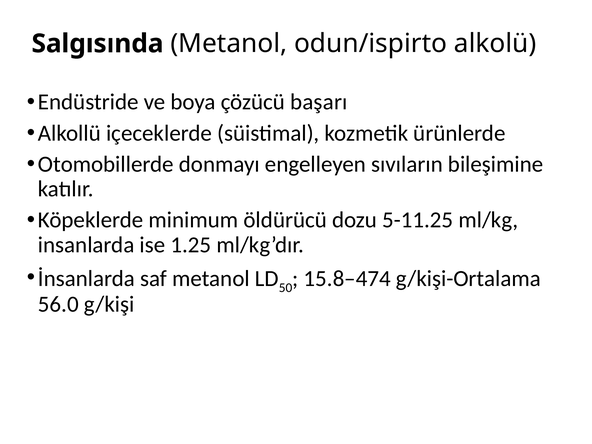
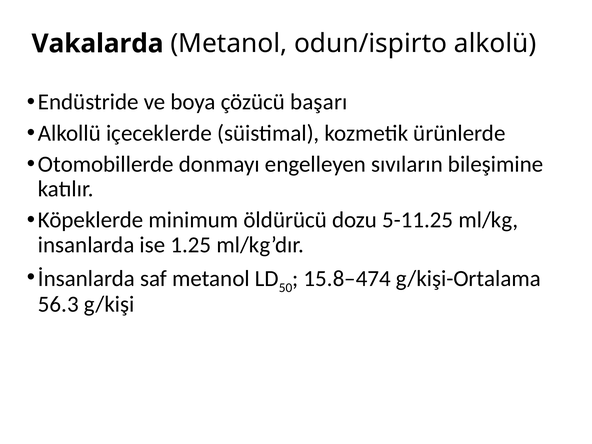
Salgısında: Salgısında -> Vakalarda (98, 44)
56.0: 56.0 -> 56.3 (58, 304)
